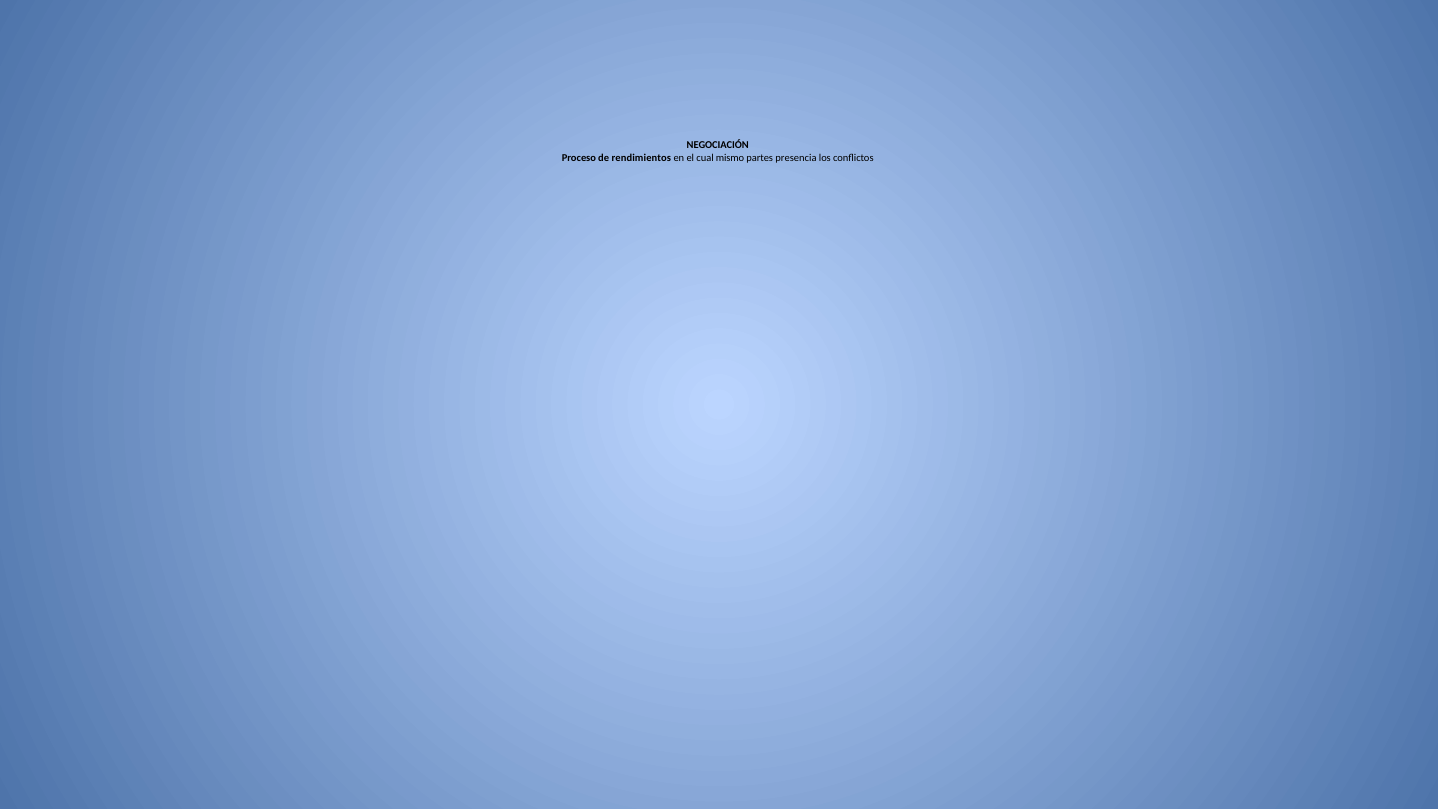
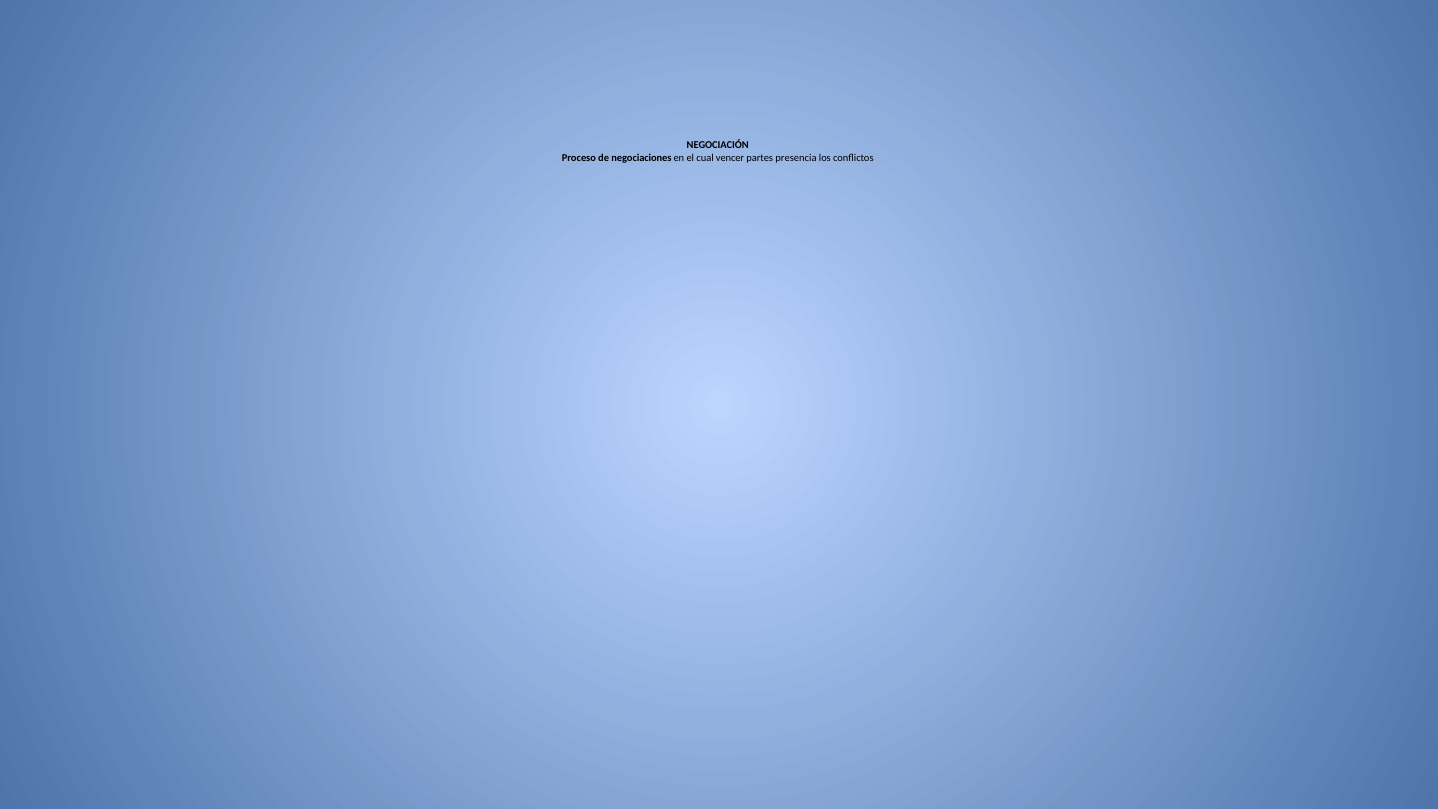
rendimientos: rendimientos -> negociaciones (641, 158)
mismo: mismo -> vencer (730, 158)
